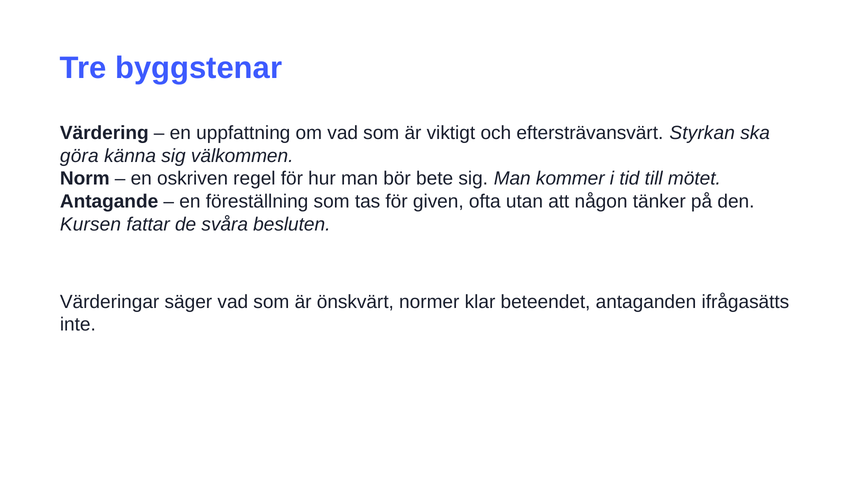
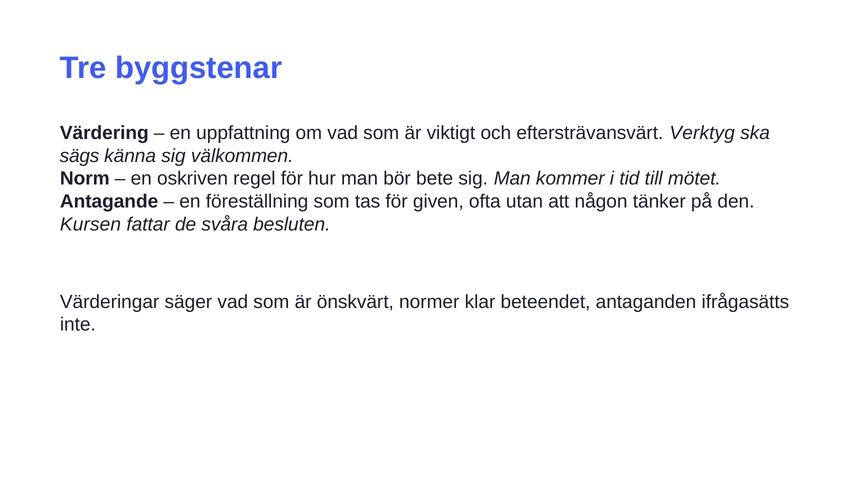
Styrkan: Styrkan -> Verktyg (702, 133)
göra: göra -> sägs (80, 156)
